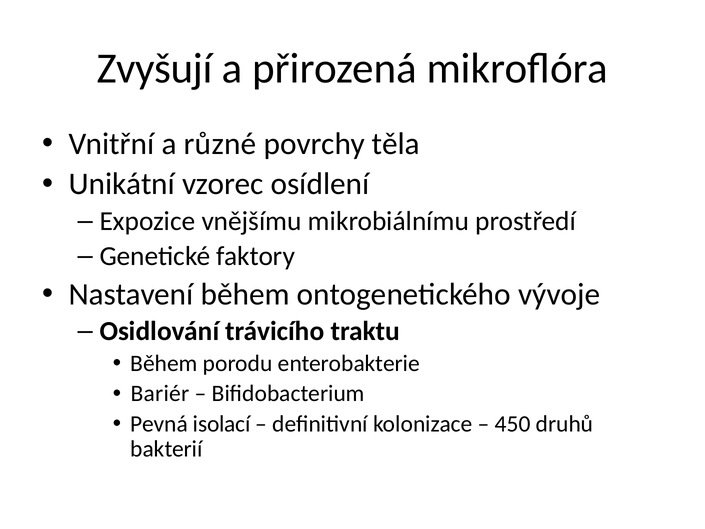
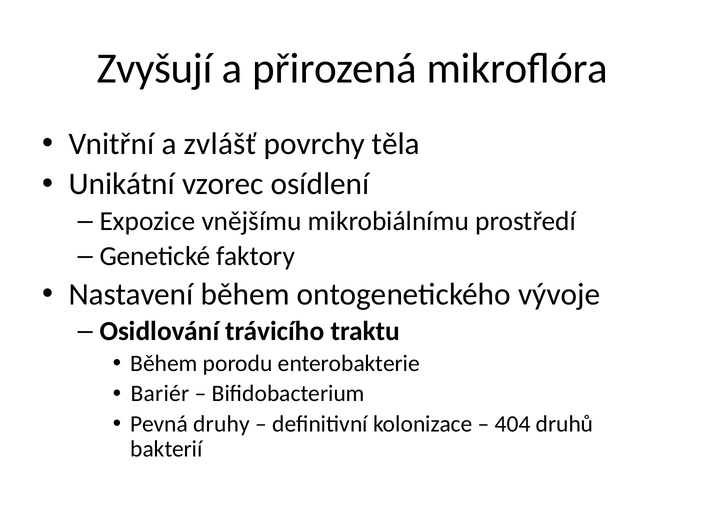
různé: různé -> zvlášť (220, 144)
isolací: isolací -> druhy (221, 424)
450: 450 -> 404 (513, 424)
